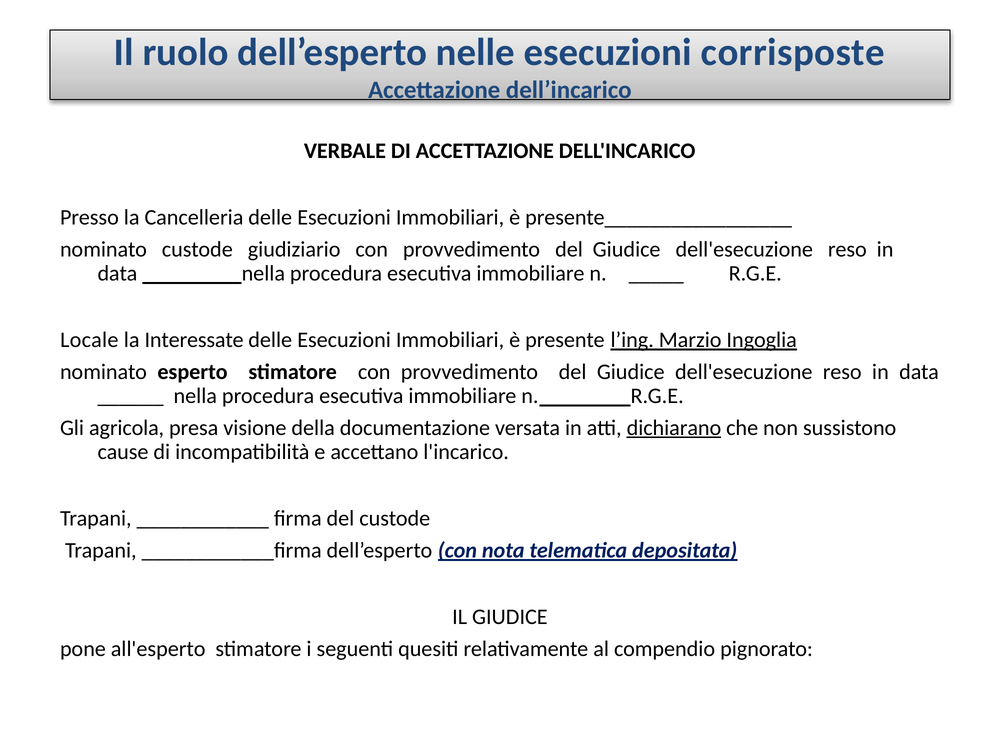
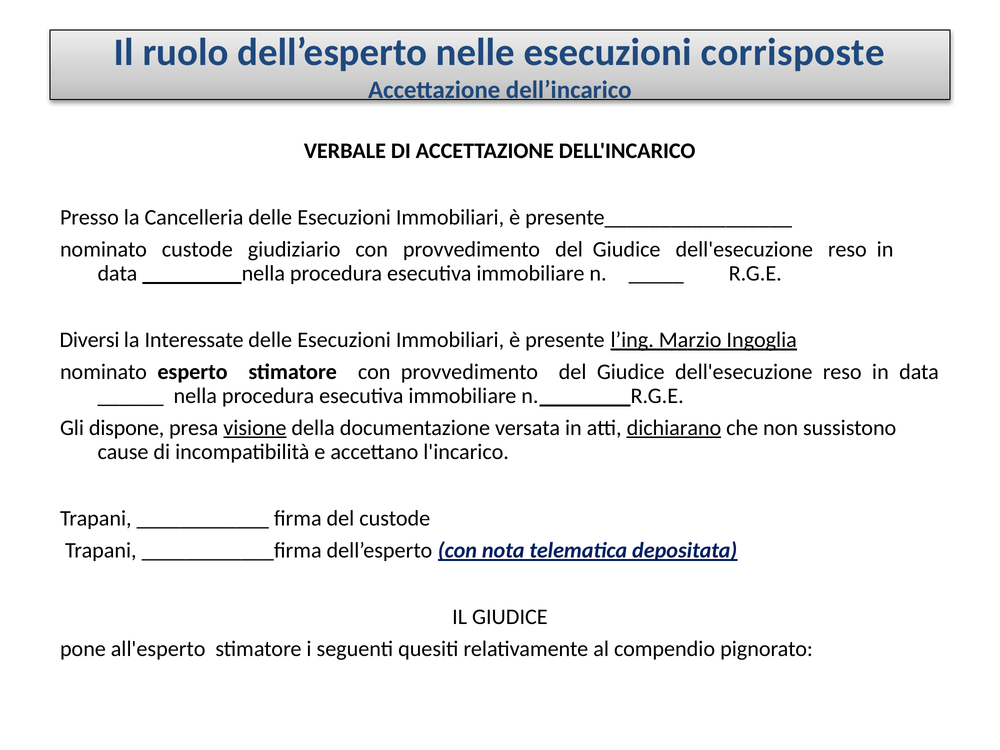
Locale: Locale -> Diversi (90, 340)
agricola: agricola -> dispone (127, 428)
visione underline: none -> present (255, 428)
